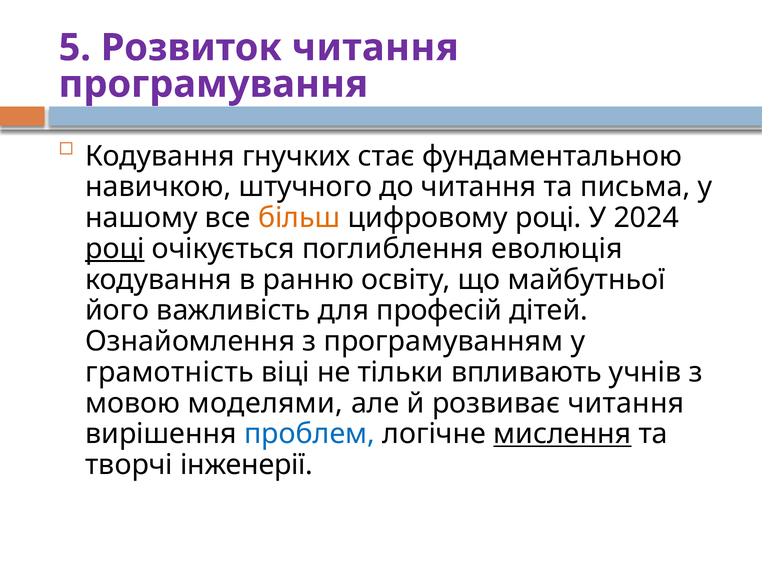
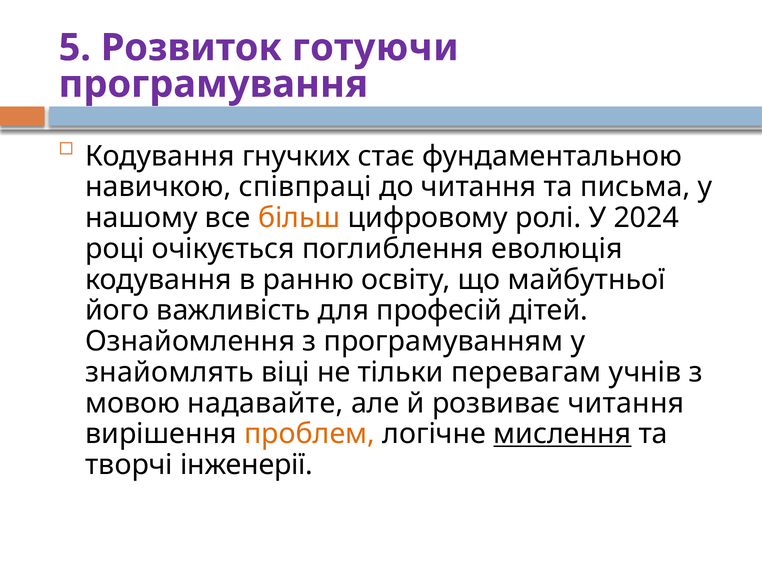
Розвиток читання: читання -> готуючи (375, 48)
штучного: штучного -> співпраці (305, 187)
цифровому році: році -> ролі (548, 218)
році underline: present -> none (115, 249)
грамотність: грамотність -> знайомлять (169, 373)
впливають: впливають -> перевагам (526, 373)
моделями: моделями -> надавайте (265, 403)
проблем colour: blue -> orange (309, 434)
